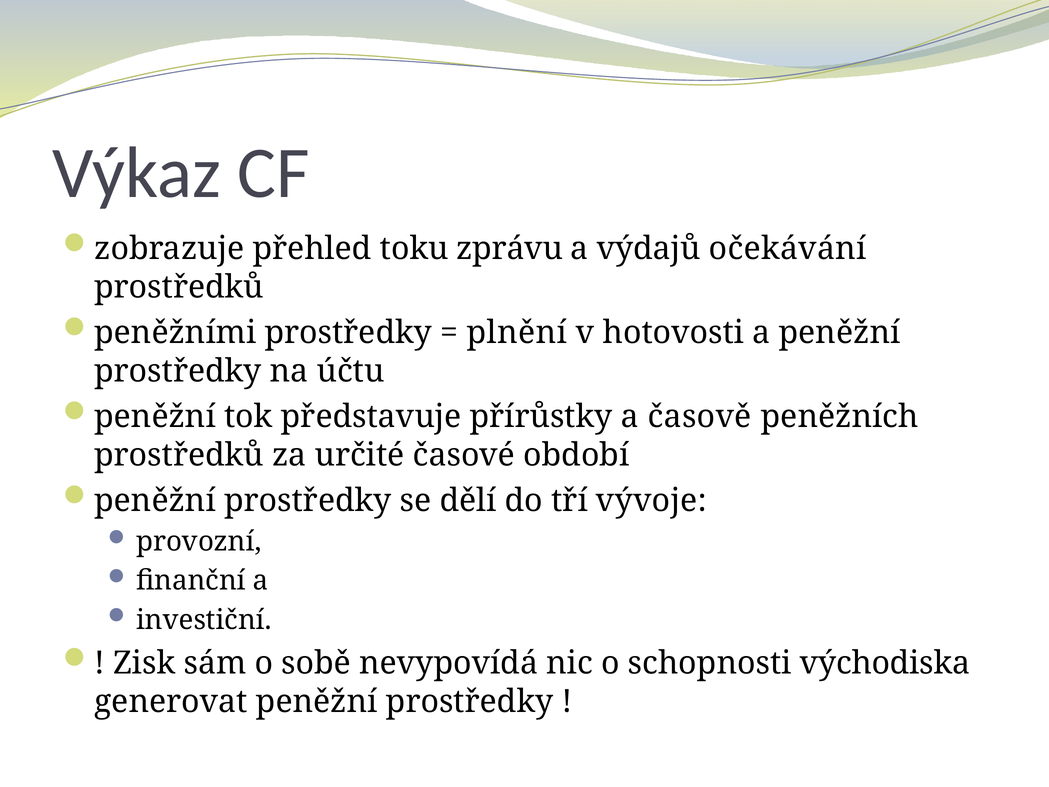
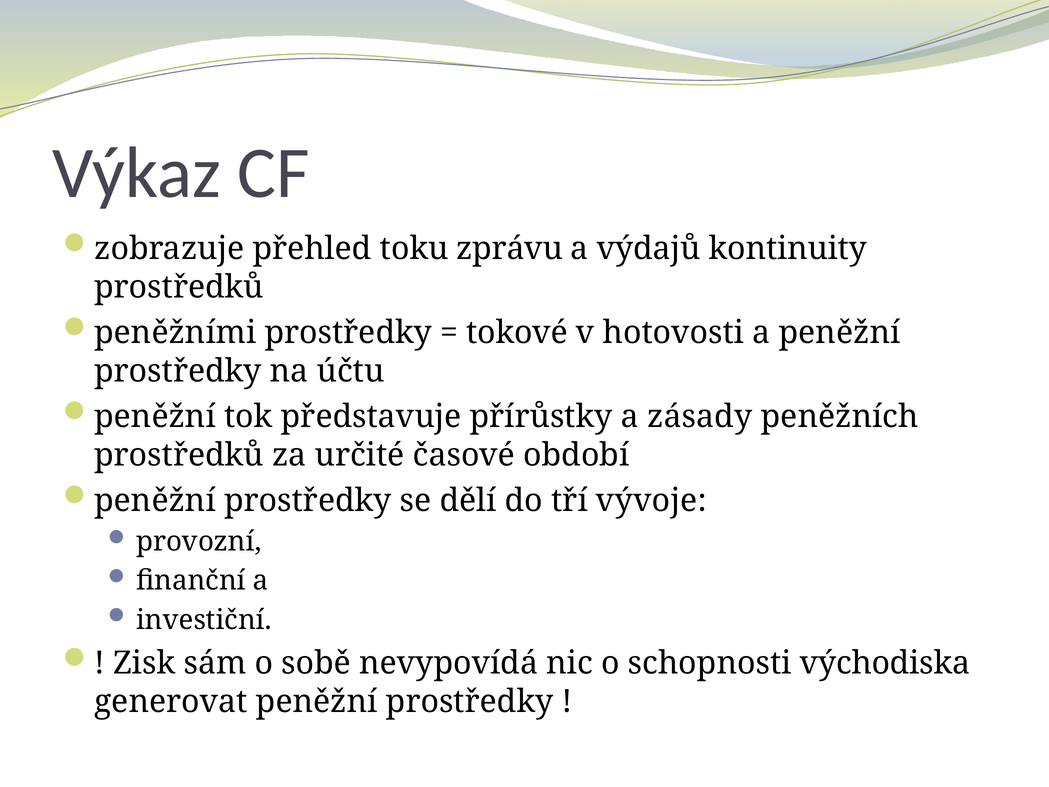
očekávání: očekávání -> kontinuity (788, 249)
plnění: plnění -> tokové (517, 333)
časově: časově -> zásady (700, 416)
